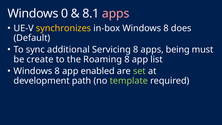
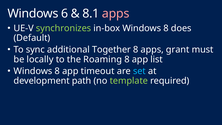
0: 0 -> 6 (65, 13)
synchronizes colour: yellow -> light green (64, 28)
Servicing: Servicing -> Together (111, 50)
being: being -> grant (178, 50)
create: create -> locally (40, 59)
enabled: enabled -> timeout (98, 71)
set colour: light green -> light blue (139, 71)
